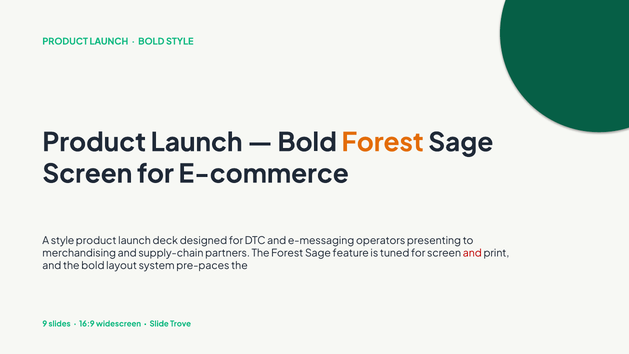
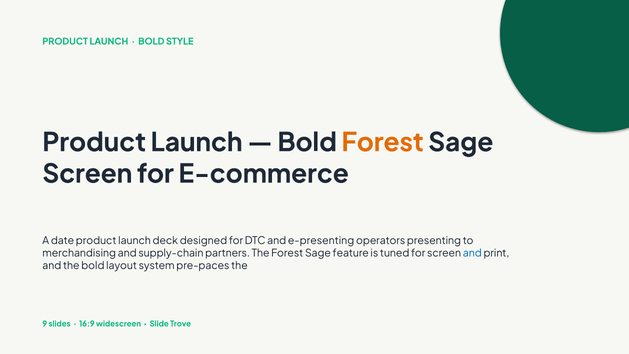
A style: style -> date (63, 241)
e-messaging: e-messaging -> e-presenting (321, 241)
and colour: red -> blue (472, 253)
